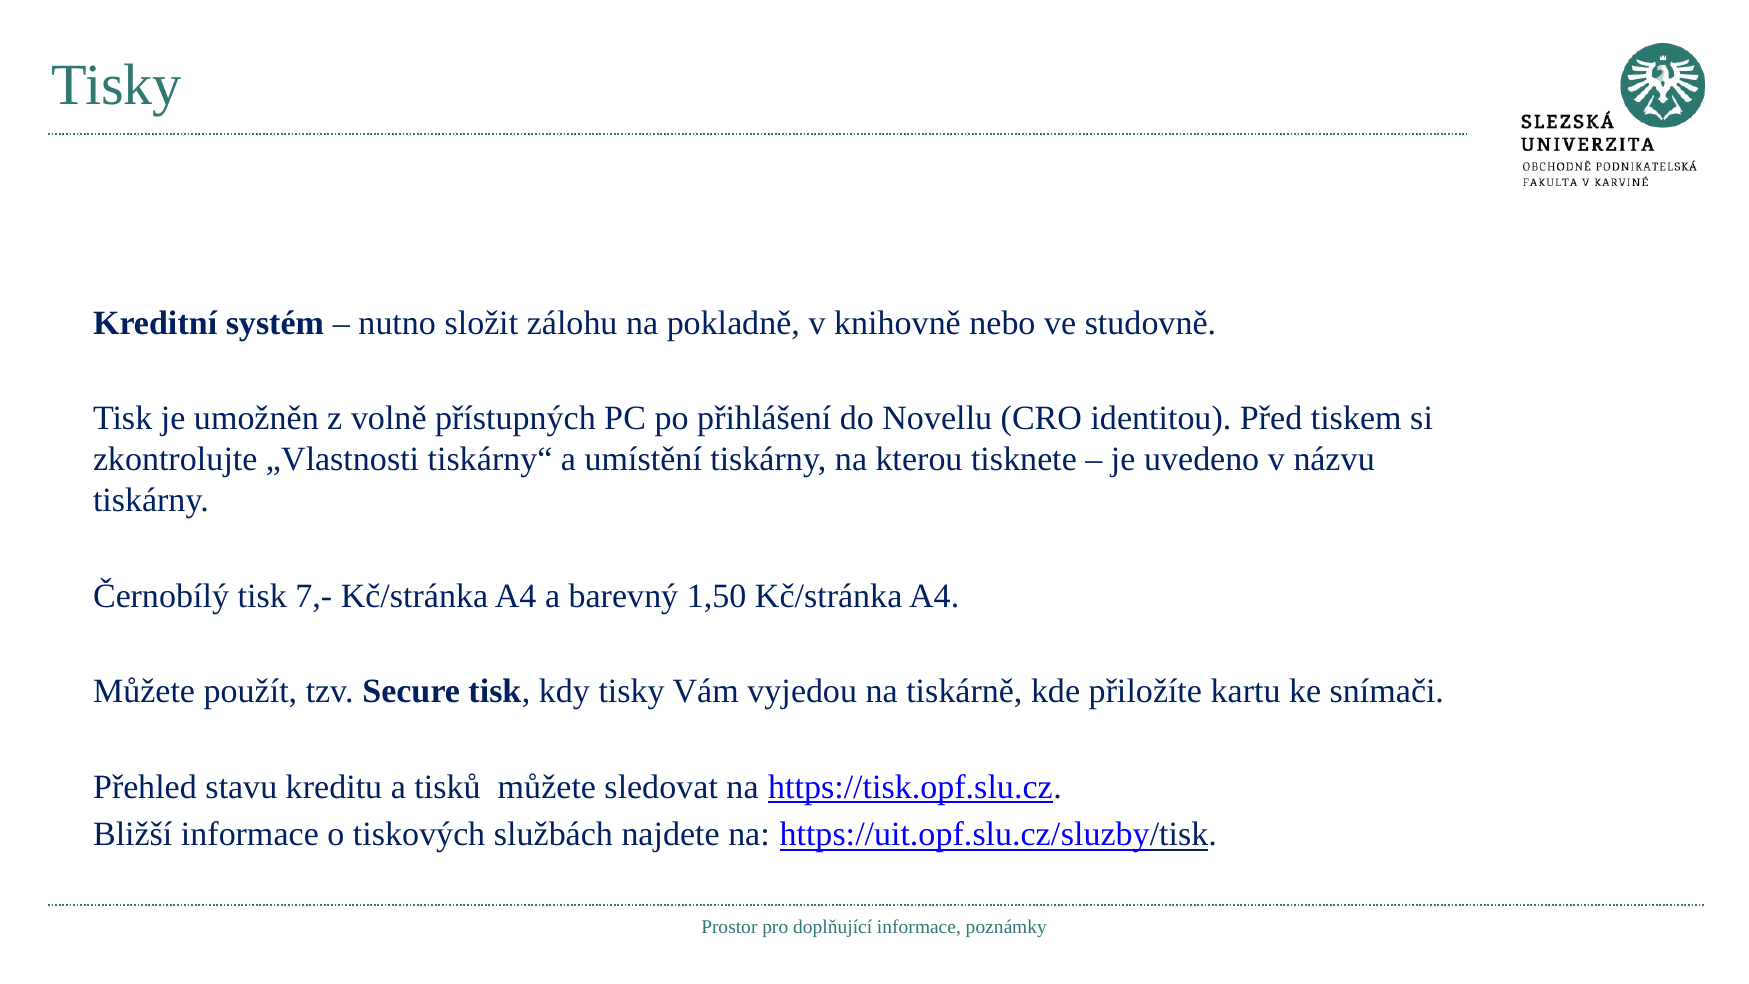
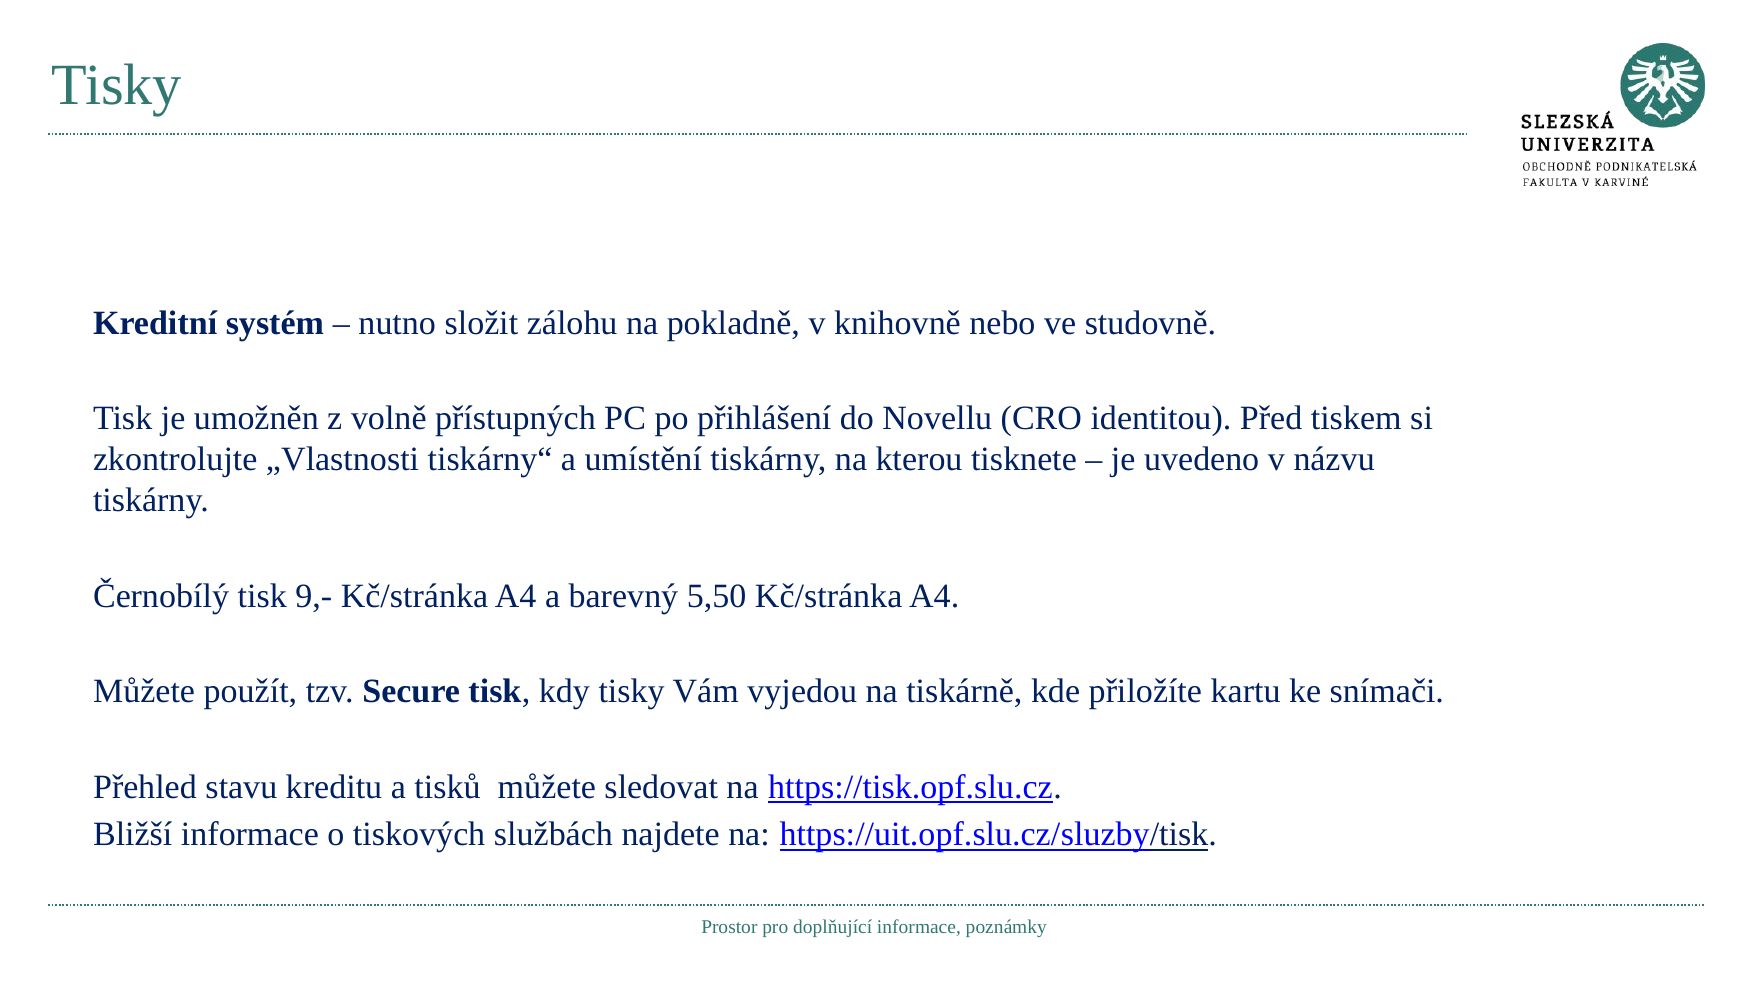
7,-: 7,- -> 9,- (314, 596)
1,50: 1,50 -> 5,50 (717, 596)
